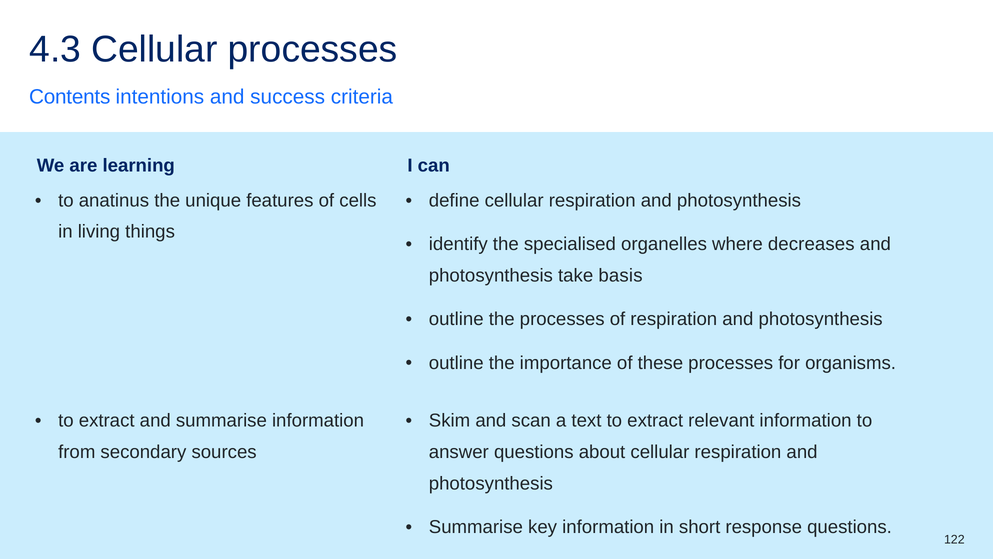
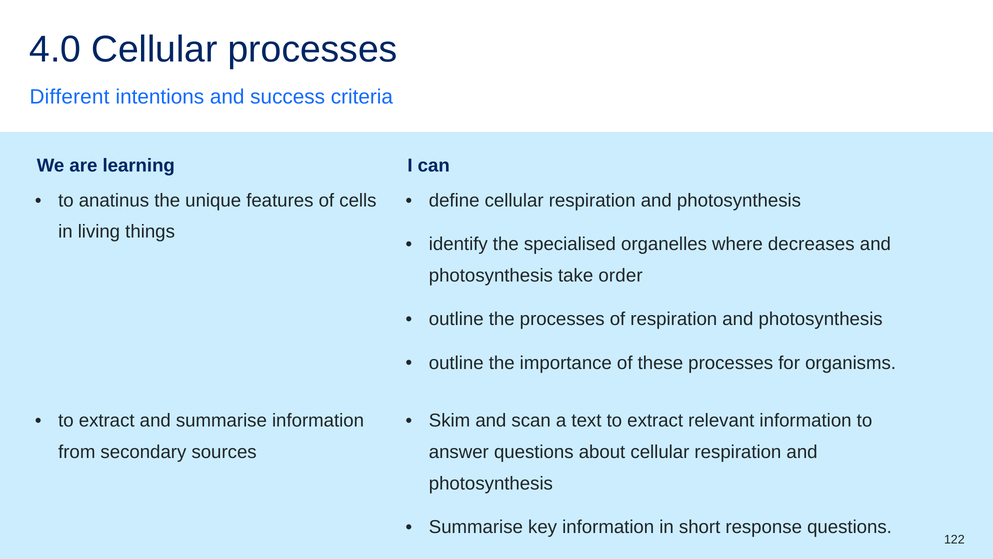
4.3: 4.3 -> 4.0 (55, 49)
Contents: Contents -> Different (69, 97)
basis: basis -> order (621, 275)
